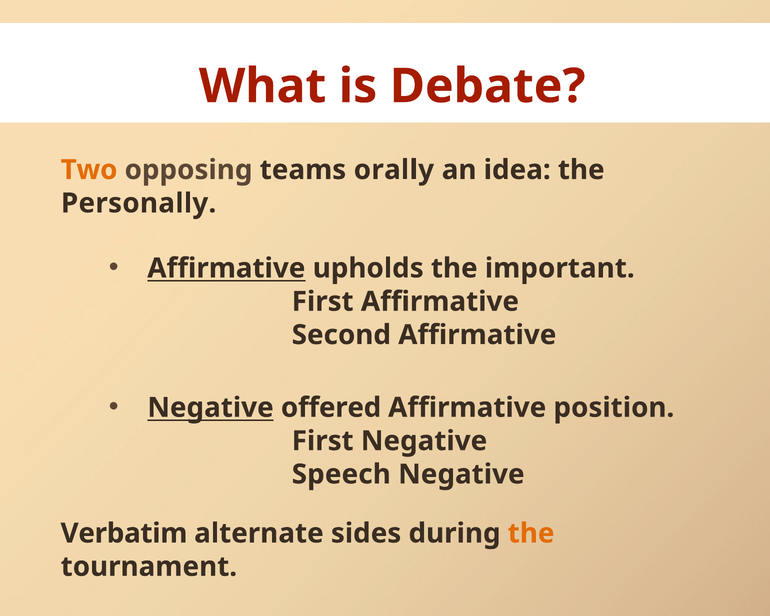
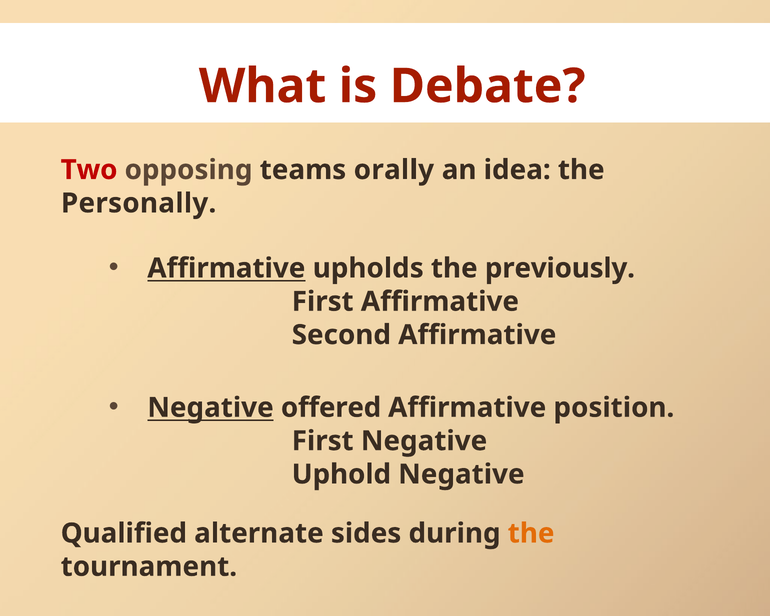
Two colour: orange -> red (89, 170)
important: important -> previously (560, 268)
Speech: Speech -> Uphold (341, 474)
Verbatim: Verbatim -> Qualified (124, 533)
